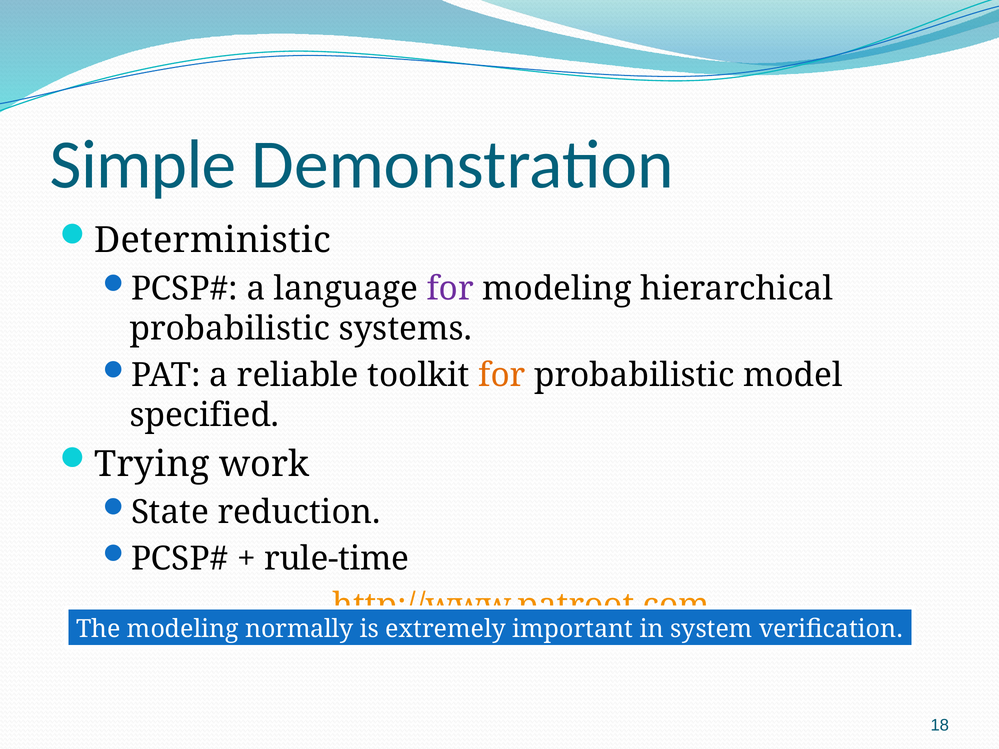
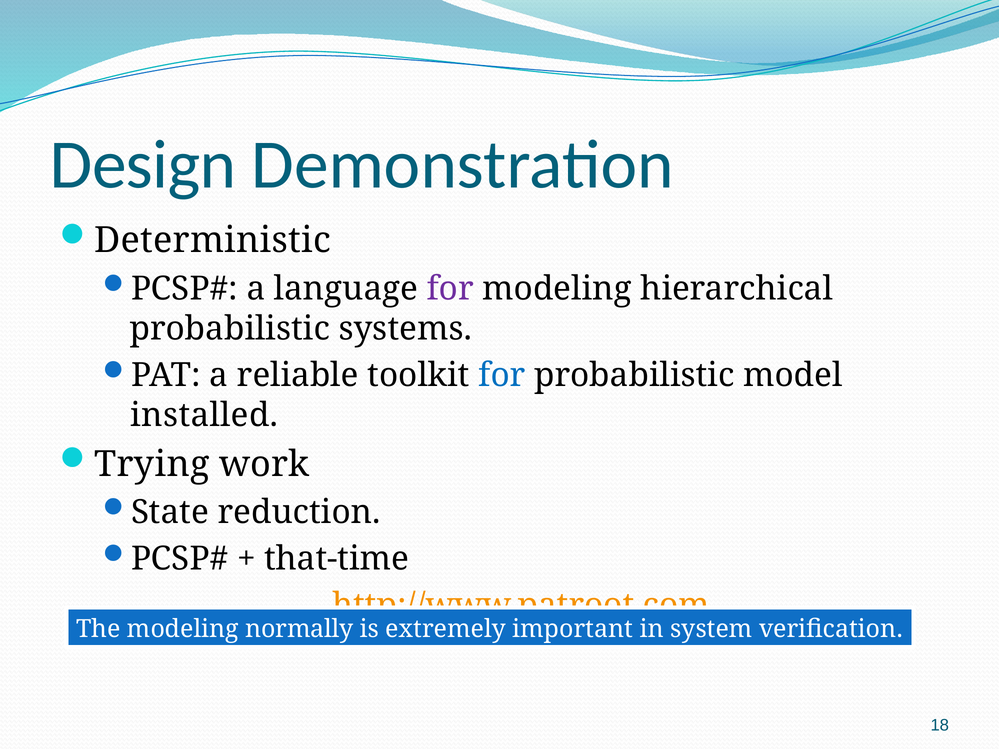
Simple: Simple -> Design (143, 165)
for colour: orange -> blue (502, 375)
specified: specified -> installed (204, 415)
rule-time: rule-time -> that-time (337, 559)
